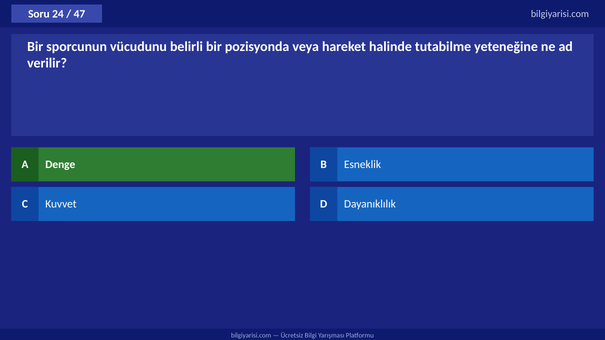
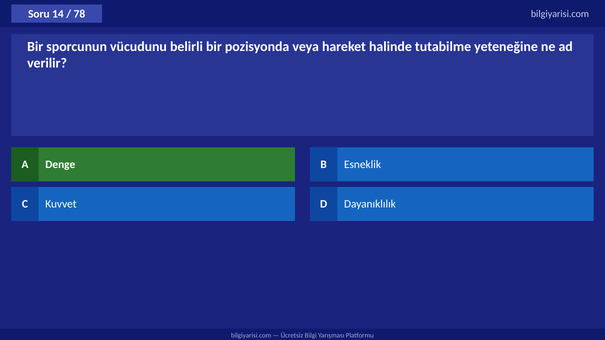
24: 24 -> 14 (58, 14)
47: 47 -> 78 (79, 14)
